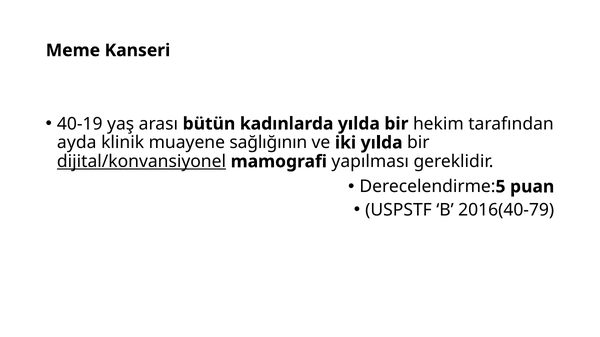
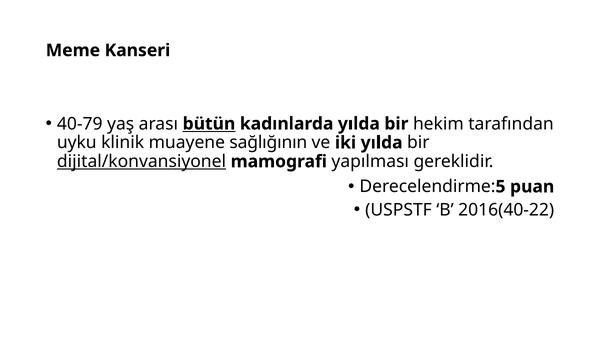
40-19: 40-19 -> 40-79 (80, 124)
bütün underline: none -> present (209, 124)
ayda: ayda -> uyku (77, 143)
2016(40-79: 2016(40-79 -> 2016(40-22 (506, 210)
